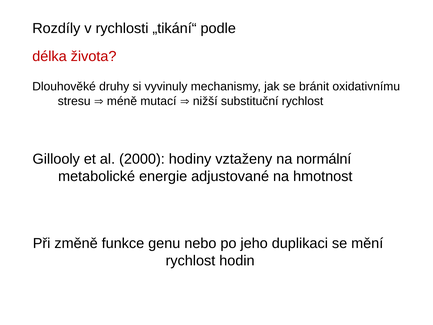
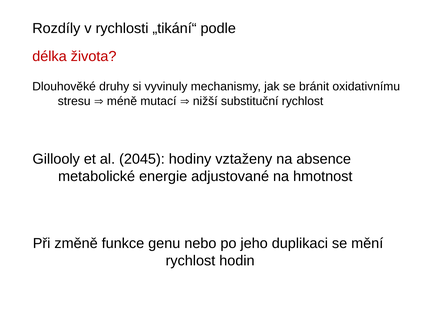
2000: 2000 -> 2045 (142, 159)
normální: normální -> absence (324, 159)
